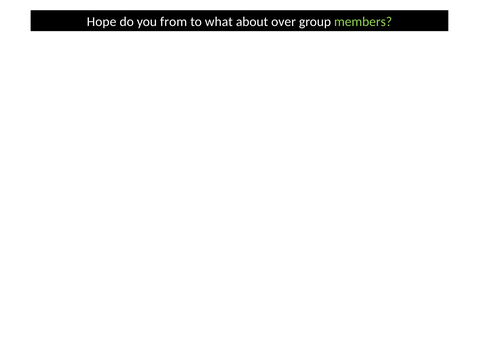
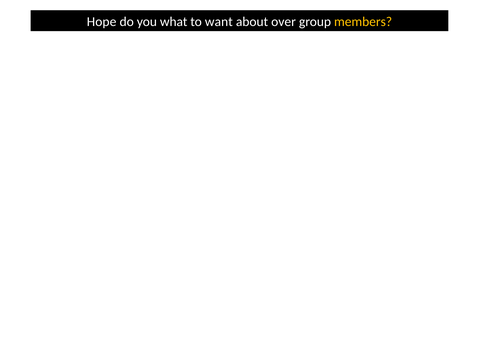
from: from -> what (174, 22)
what: what -> want (219, 22)
members colour: light green -> yellow (363, 22)
